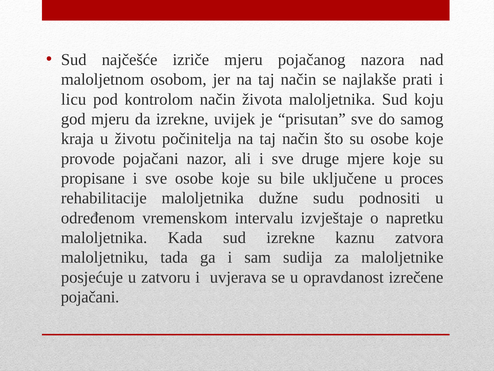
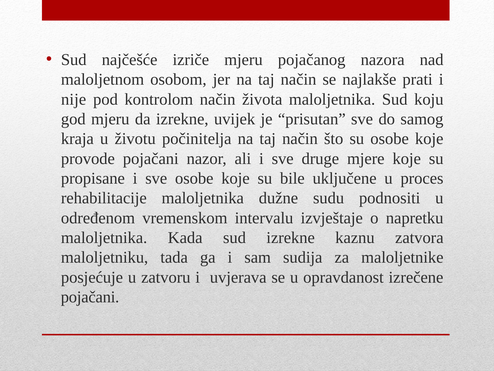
licu: licu -> nije (74, 99)
